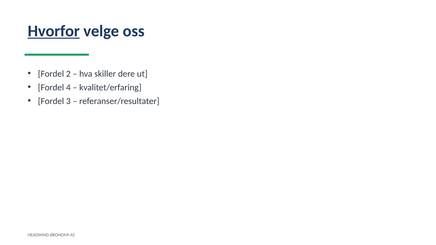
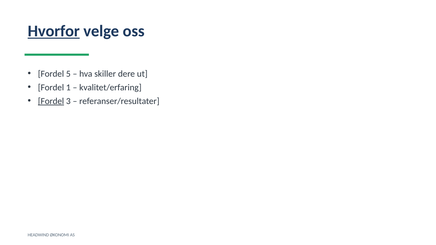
2: 2 -> 5 (68, 74)
4: 4 -> 1 (68, 87)
Fordel underline: none -> present (51, 101)
